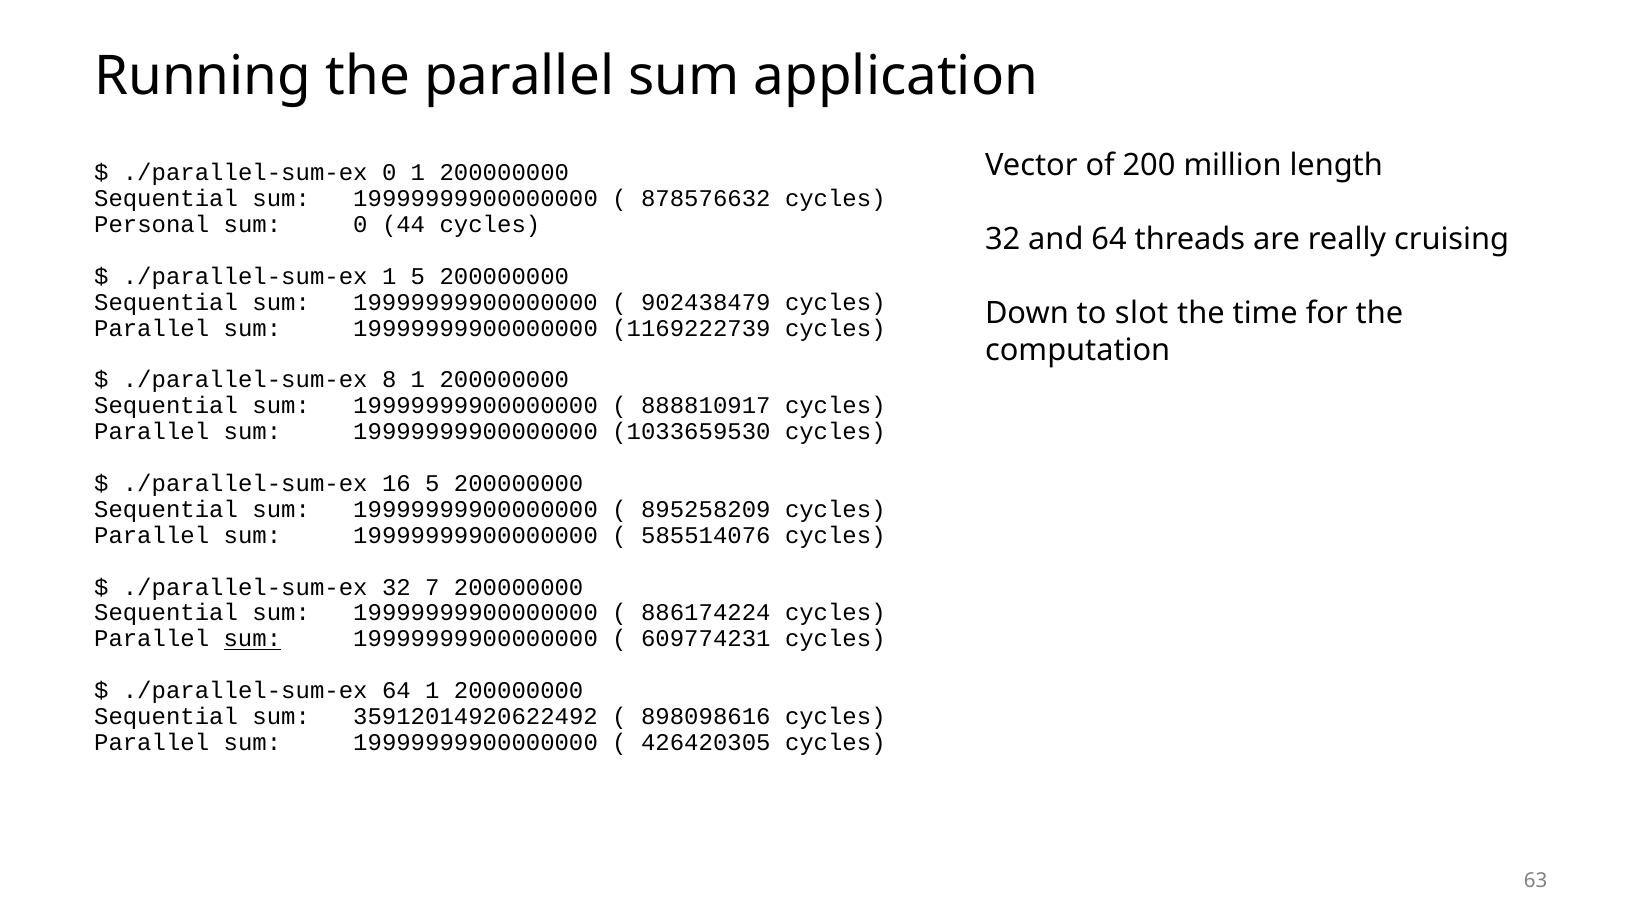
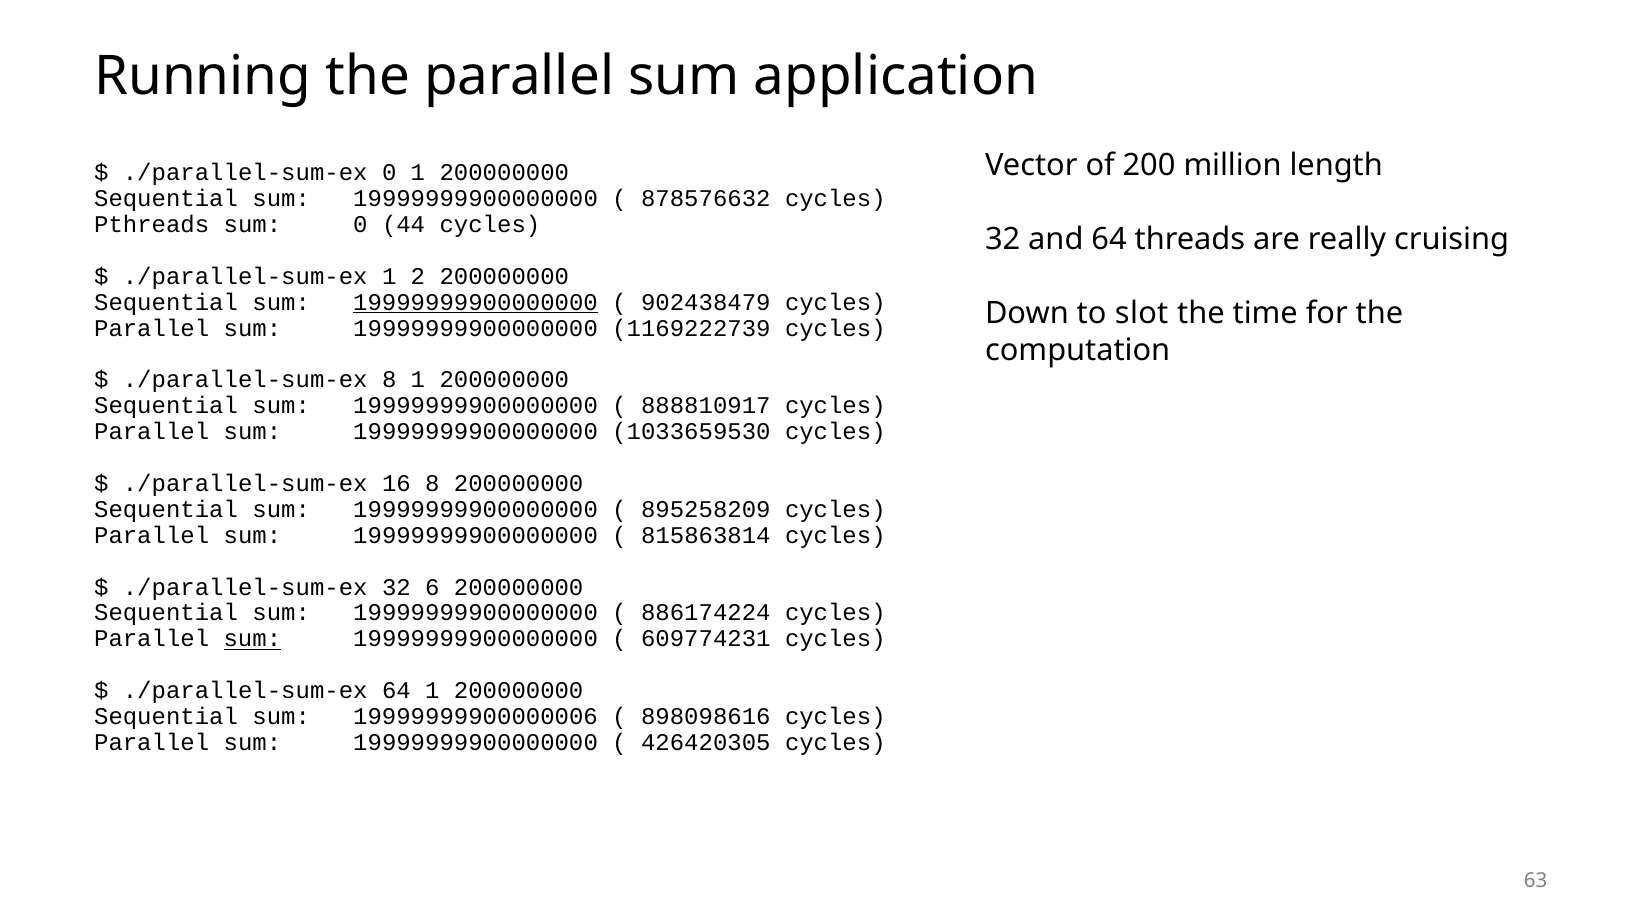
Personal: Personal -> Pthreads (152, 225)
1 5: 5 -> 2 (418, 276)
19999999900000000 underline: none -> present (475, 302)
16 5: 5 -> 8 (432, 483)
585514076: 585514076 -> 815863814 (706, 535)
7: 7 -> 6 (432, 587)
35912014920622492: 35912014920622492 -> 19999999900000006 (475, 716)
